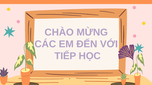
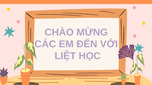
TIẾP: TIẾP -> LIỆT (65, 56)
